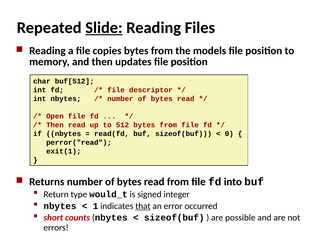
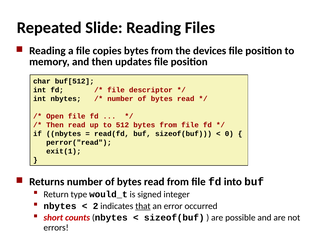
Slide underline: present -> none (104, 28)
models: models -> devices (210, 51)
1: 1 -> 2 (96, 206)
